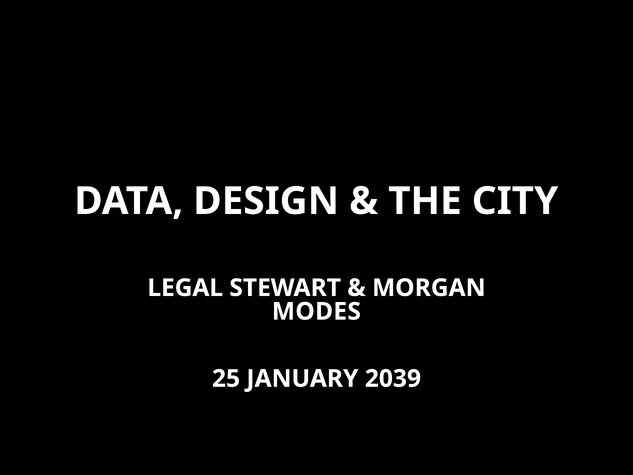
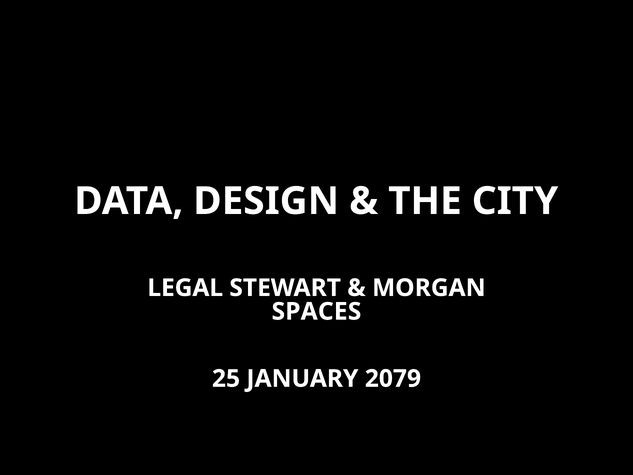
MODES: MODES -> SPACES (316, 311)
2039: 2039 -> 2079 (393, 378)
